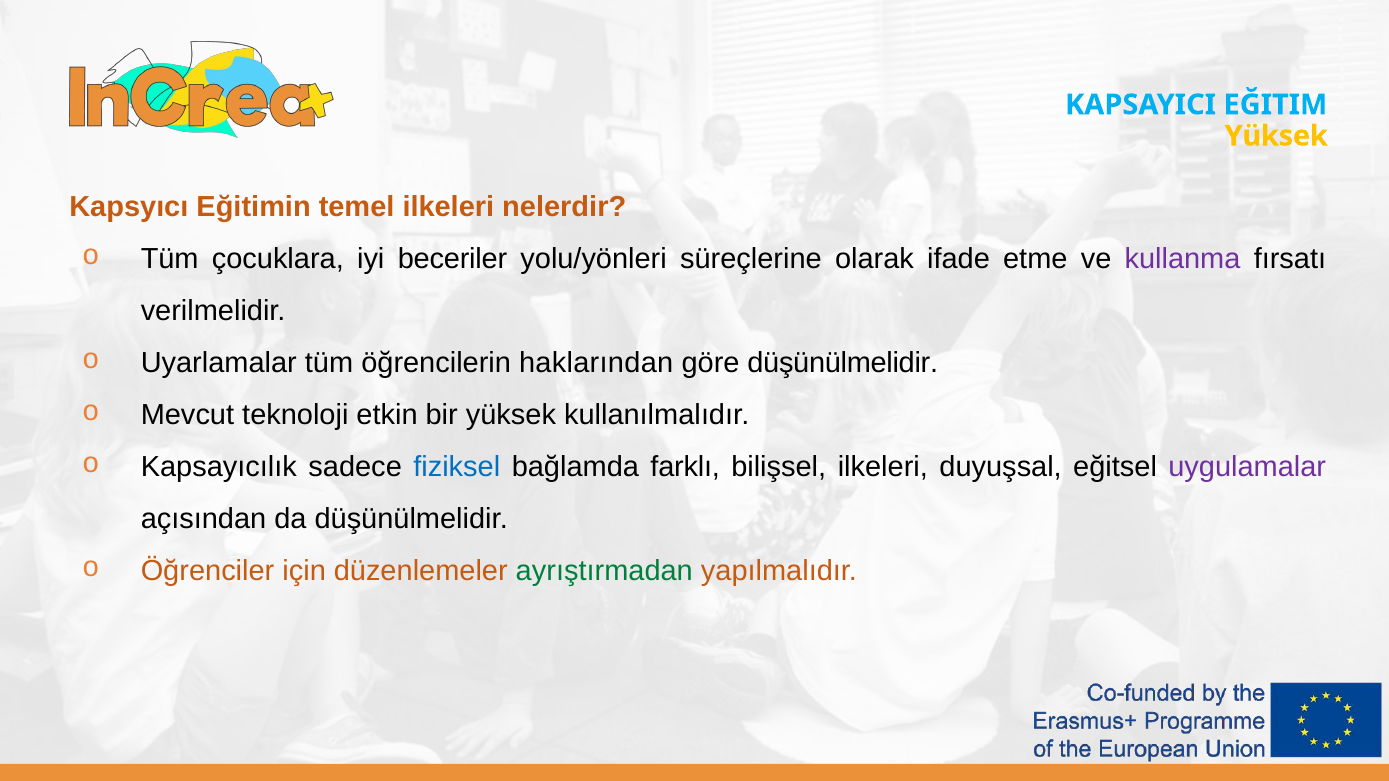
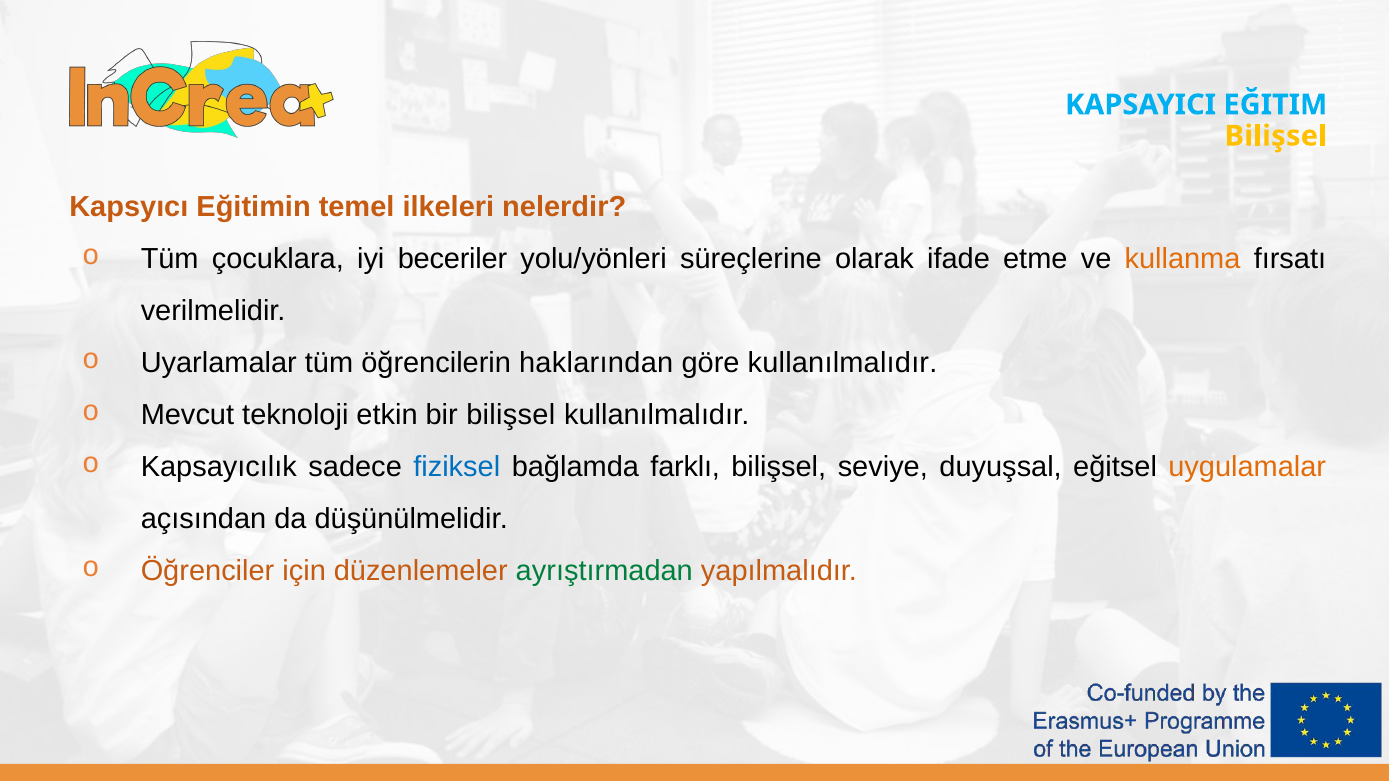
Yüksek: Yüksek -> Bilişsel (1276, 136)
kullanma colour: purple -> orange (1183, 259)
göre düşünülmelidir: düşünülmelidir -> kullanılmalıdır (842, 363)
bir yüksek: yüksek -> bilişsel (511, 415)
bilişsel ilkeleri: ilkeleri -> seviye (883, 467)
uygulamalar colour: purple -> orange (1247, 467)
